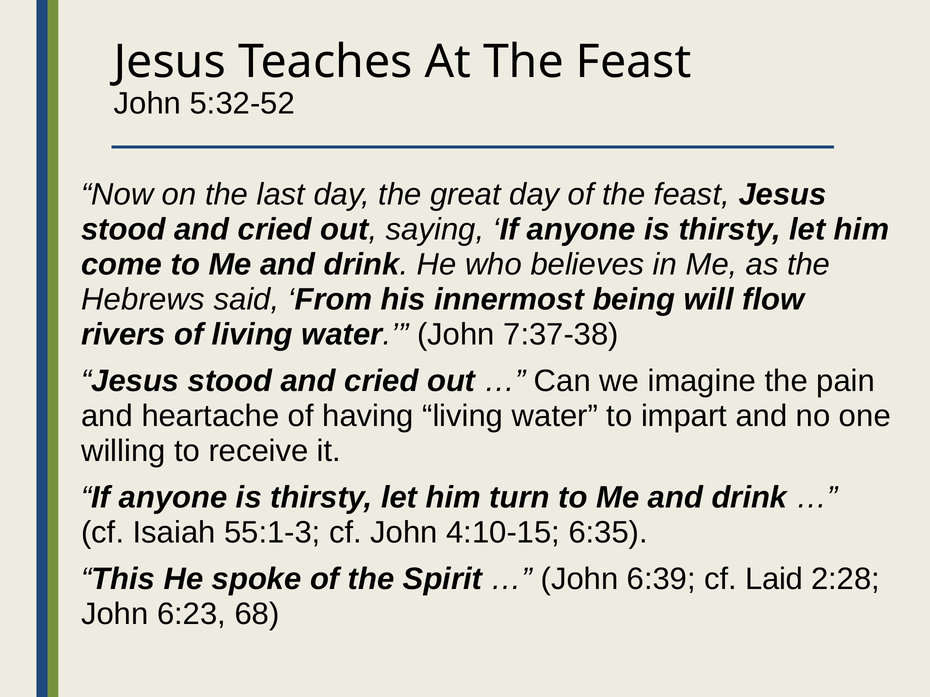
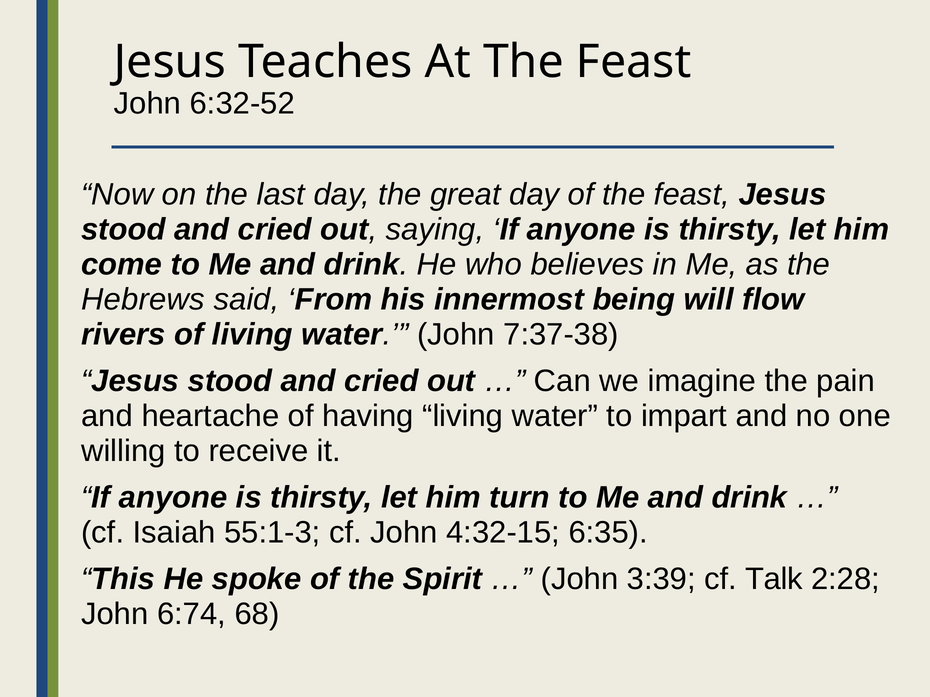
5:32-52: 5:32-52 -> 6:32-52 (242, 104)
4:10-15: 4:10-15 -> 4:32-15 (503, 533)
6:39: 6:39 -> 3:39 (661, 579)
Laid: Laid -> Talk (774, 579)
6:23: 6:23 -> 6:74 (191, 614)
